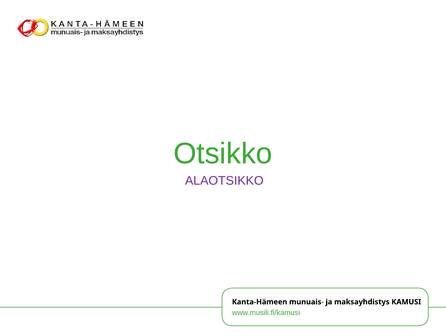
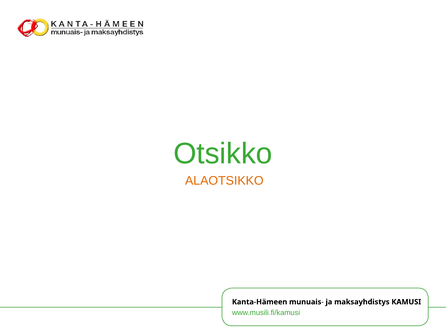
ALAOTSIKKO colour: purple -> orange (224, 180)
